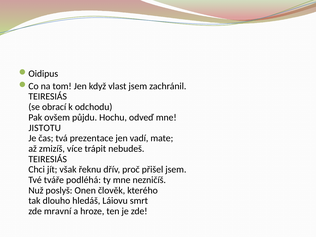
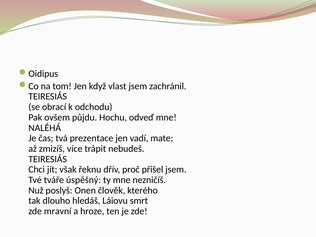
JISTOTU: JISTOTU -> NALÉHÁ (45, 128)
podléhá: podléhá -> úspěšný (83, 180)
